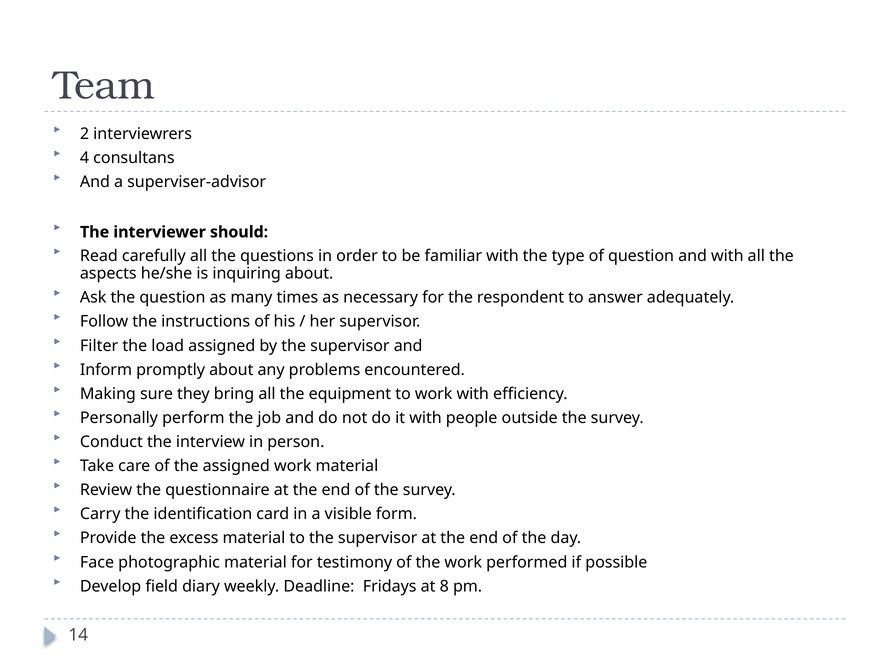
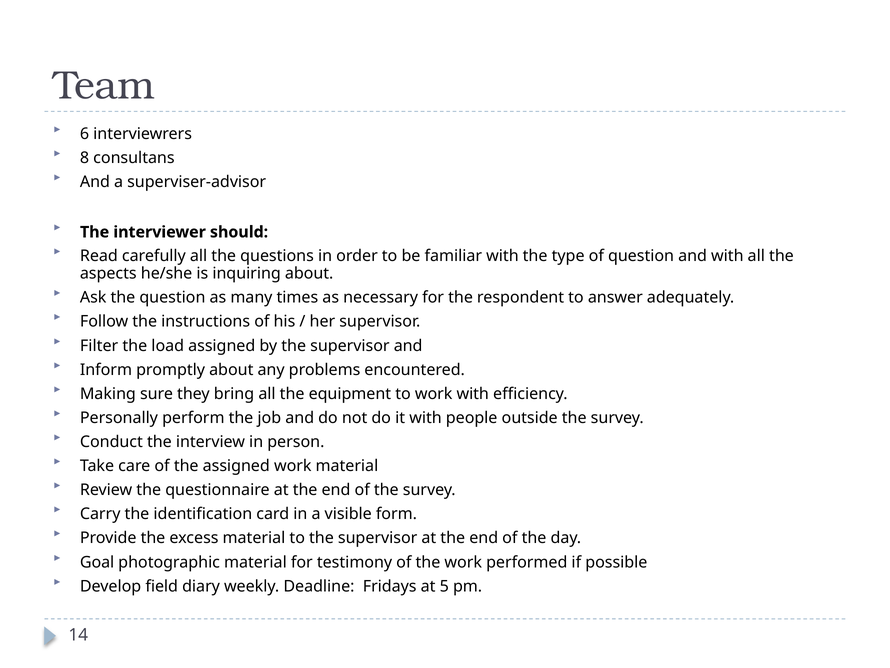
2: 2 -> 6 (85, 134)
4: 4 -> 8 (85, 158)
Face: Face -> Goal (97, 562)
8: 8 -> 5 (444, 586)
